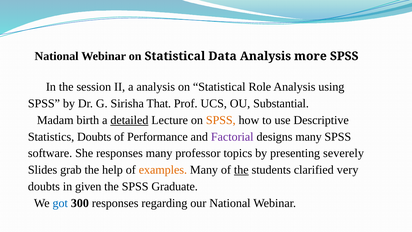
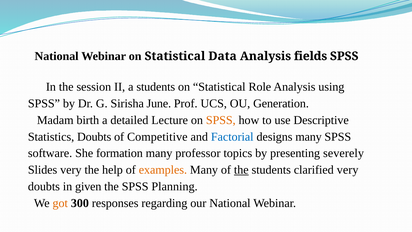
more: more -> fields (311, 56)
a analysis: analysis -> students (156, 87)
That: That -> June (159, 103)
Substantial: Substantial -> Generation (281, 103)
detailed underline: present -> none (129, 120)
Performance: Performance -> Competitive (157, 137)
Factorial colour: purple -> blue (232, 137)
She responses: responses -> formation (119, 153)
Slides grab: grab -> very (71, 170)
Graduate: Graduate -> Planning (175, 186)
got colour: blue -> orange (60, 203)
